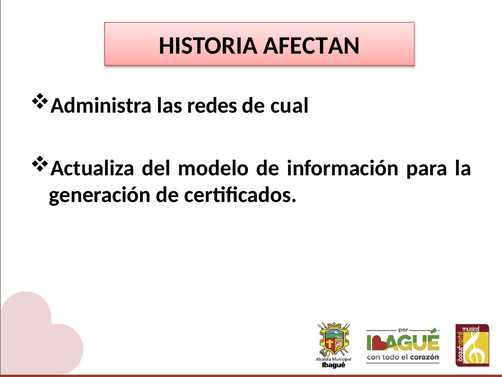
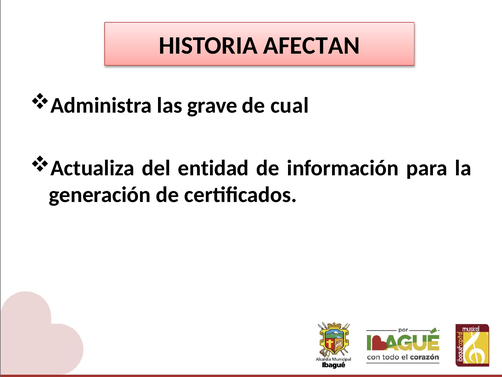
redes: redes -> grave (212, 105)
modelo: modelo -> entidad (213, 168)
